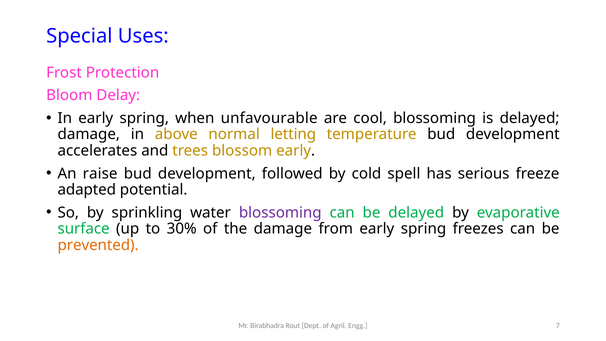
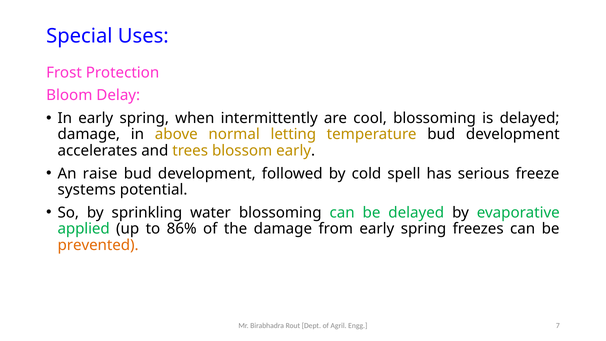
unfavourable: unfavourable -> intermittently (269, 118)
adapted: adapted -> systems (87, 190)
blossoming colour: purple -> black (280, 212)
surface: surface -> applied (84, 229)
30%: 30% -> 86% (182, 229)
